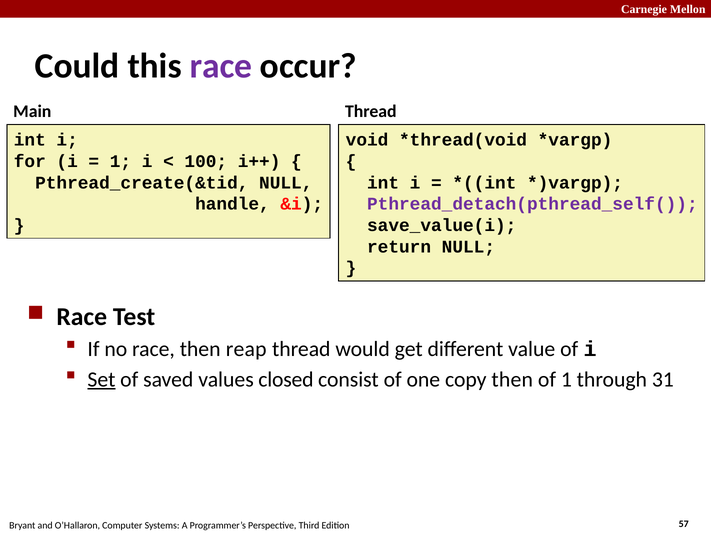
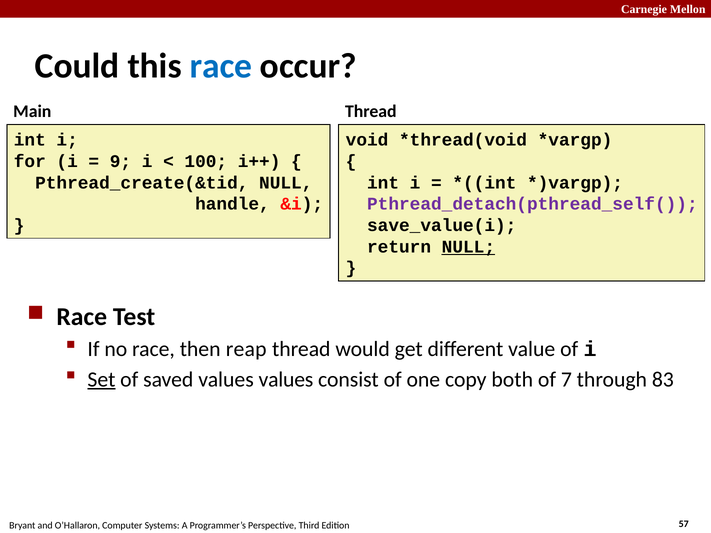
race colour: purple -> blue (221, 66)
1: 1 -> 9 (120, 161)
NULL underline: none -> present (468, 247)
values closed: closed -> values (286, 380)
copy then: then -> both (512, 380)
of 1: 1 -> 7 (566, 380)
31: 31 -> 83 (663, 380)
